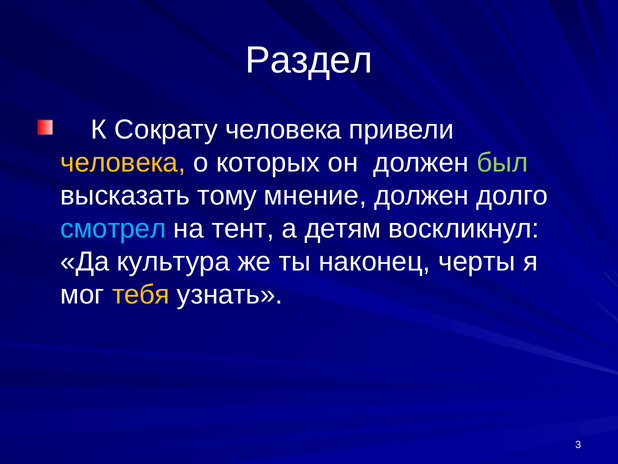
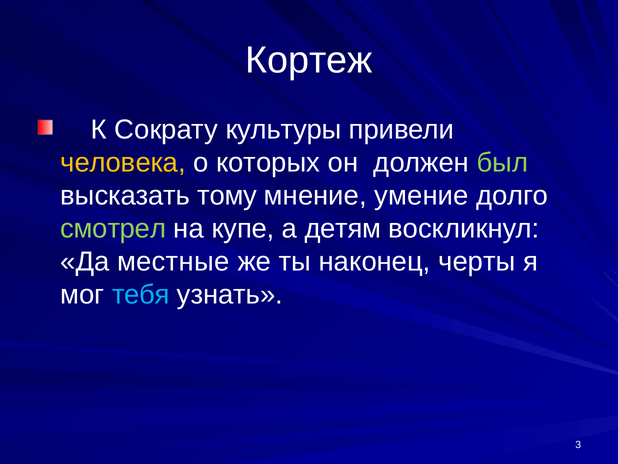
Раздел: Раздел -> Кортеж (309, 60)
Сократу человека: человека -> культуры (283, 130)
мнение должен: должен -> умение (421, 196)
смотрел colour: light blue -> light green (113, 229)
тент: тент -> купе (243, 229)
культура: культура -> местные (173, 262)
тебя colour: yellow -> light blue (141, 294)
